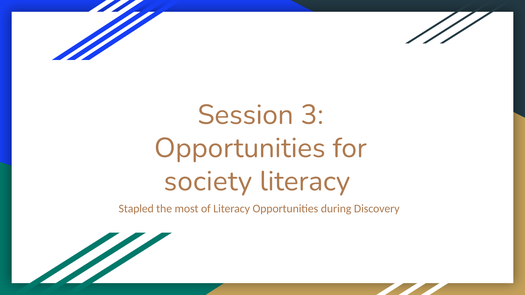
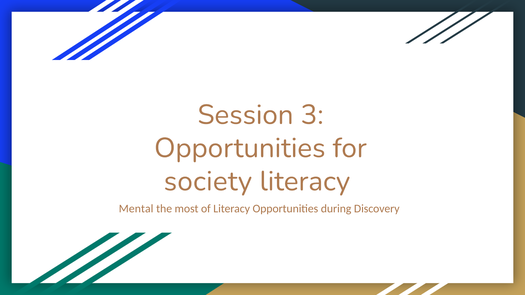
Stapled: Stapled -> Mental (136, 209)
